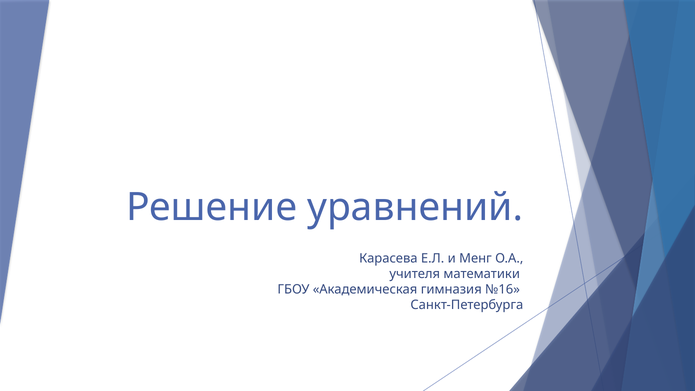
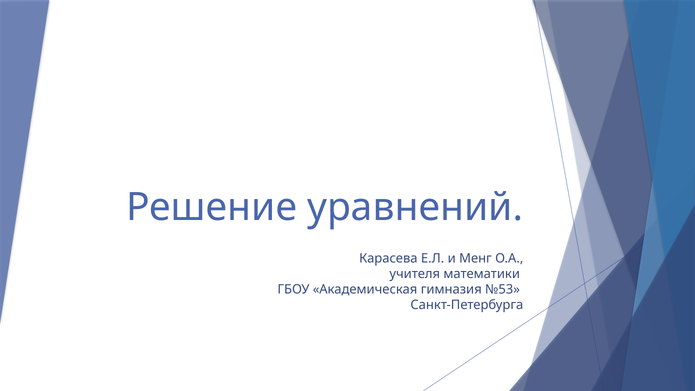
№16: №16 -> №53 (503, 289)
